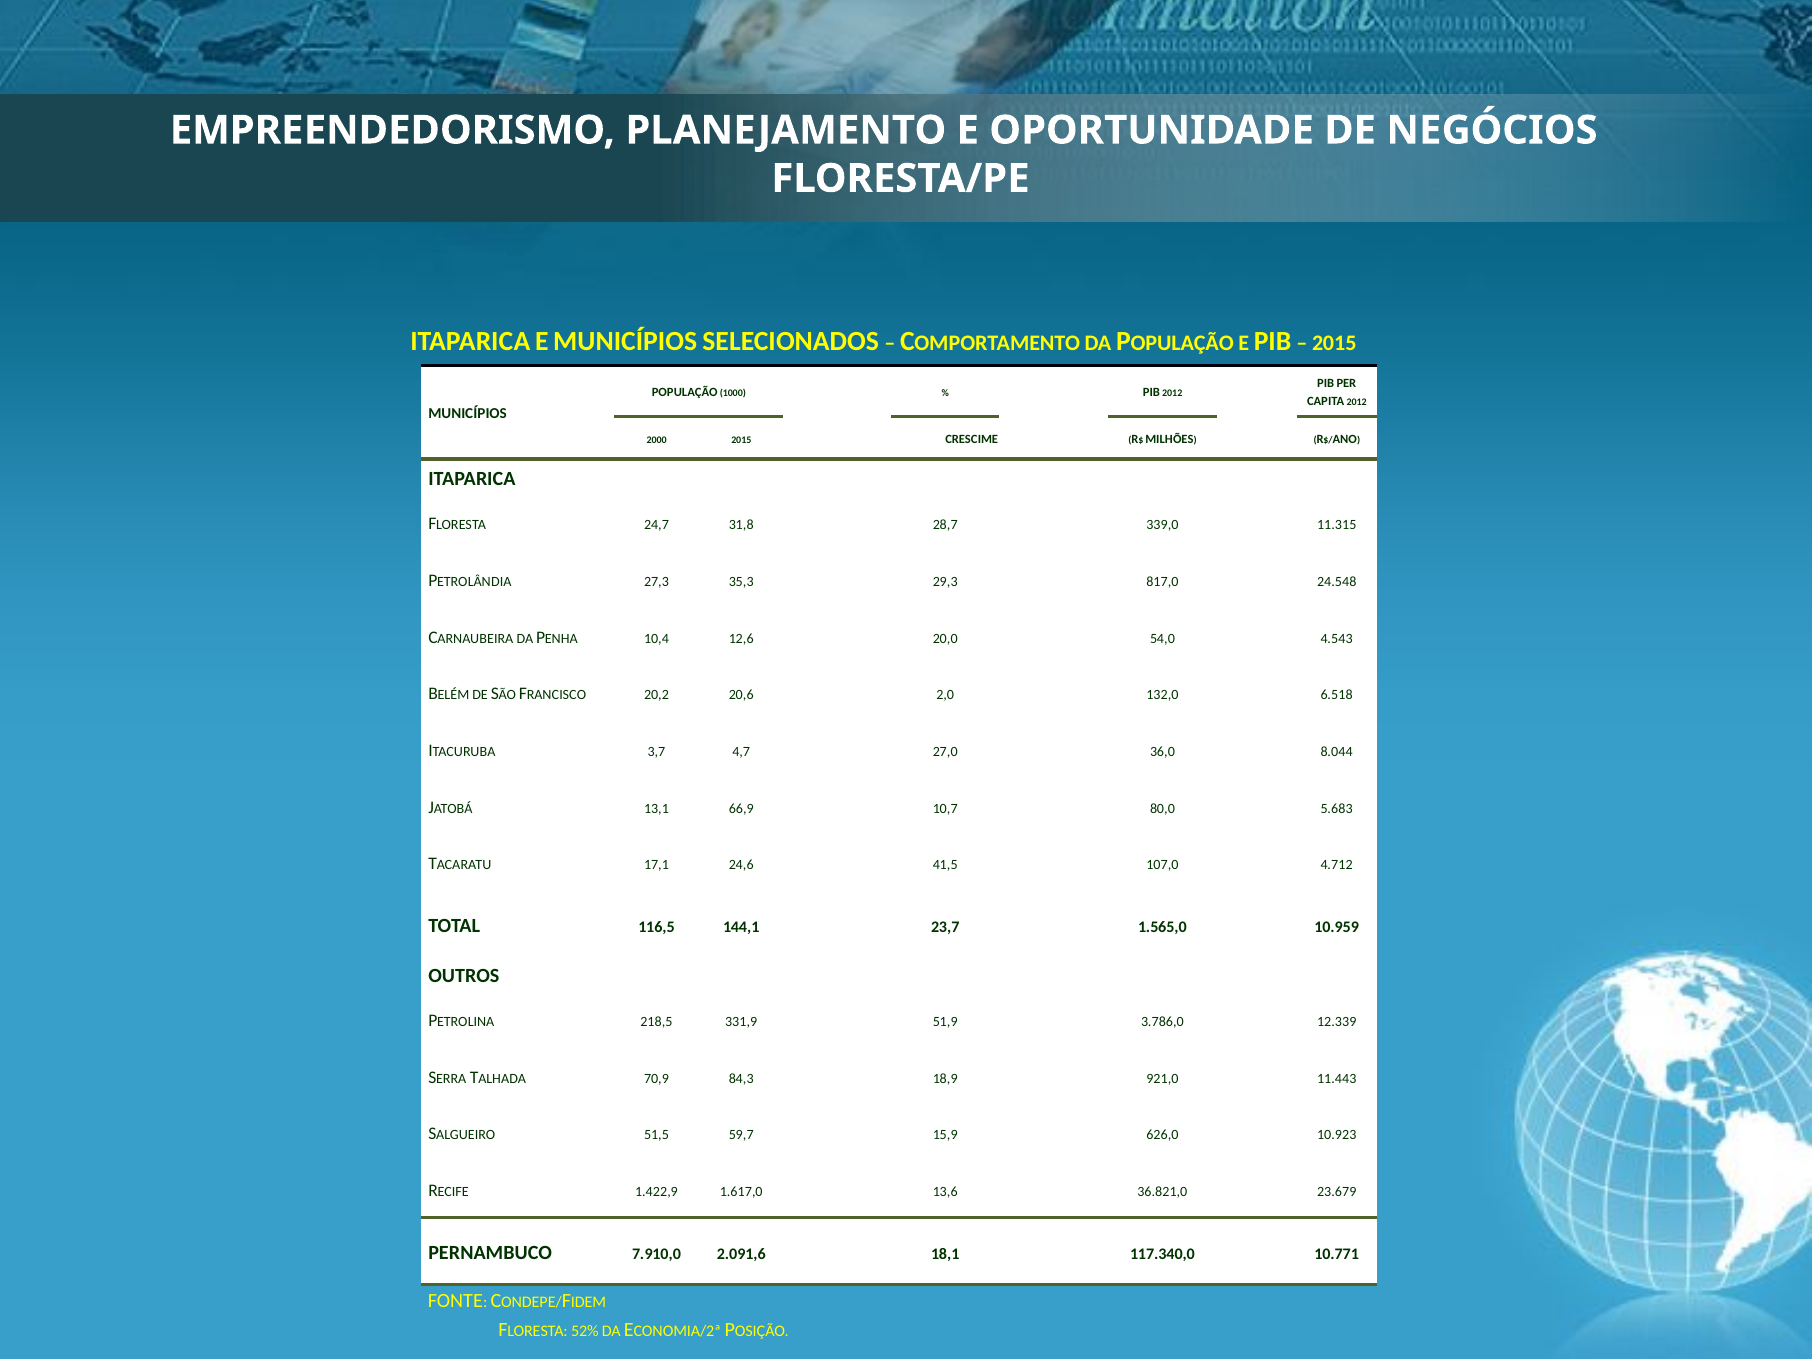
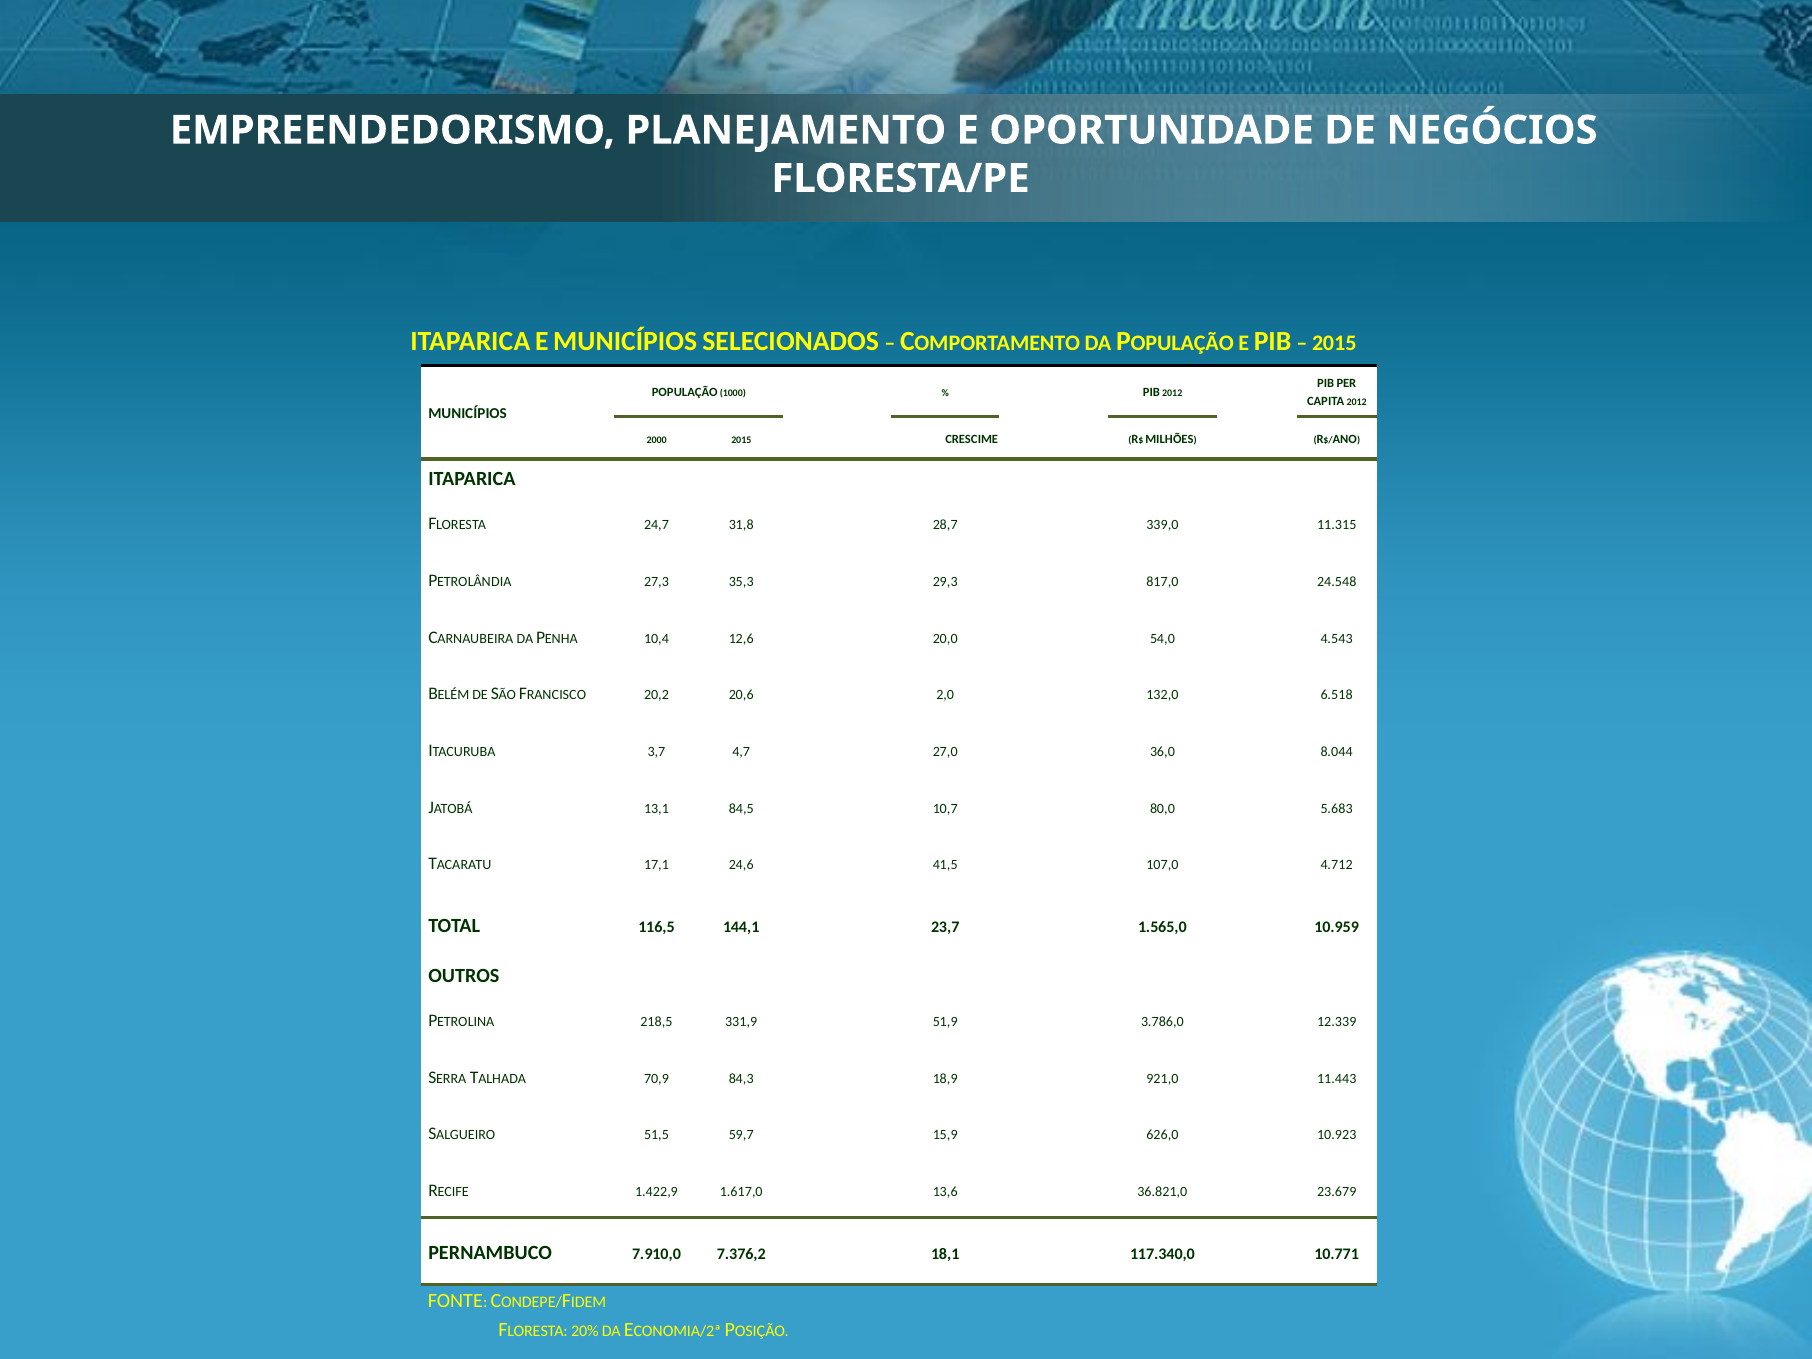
66,9: 66,9 -> 84,5 (741, 808)
2.091,6: 2.091,6 -> 7.376,2 (741, 1254)
52%: 52% -> 20% (585, 1331)
